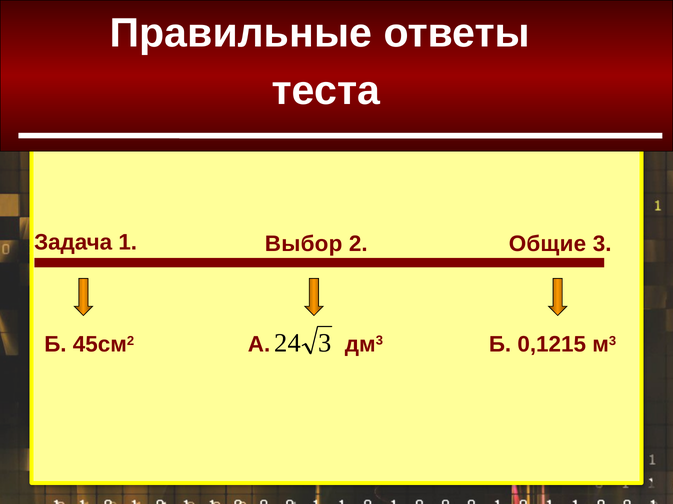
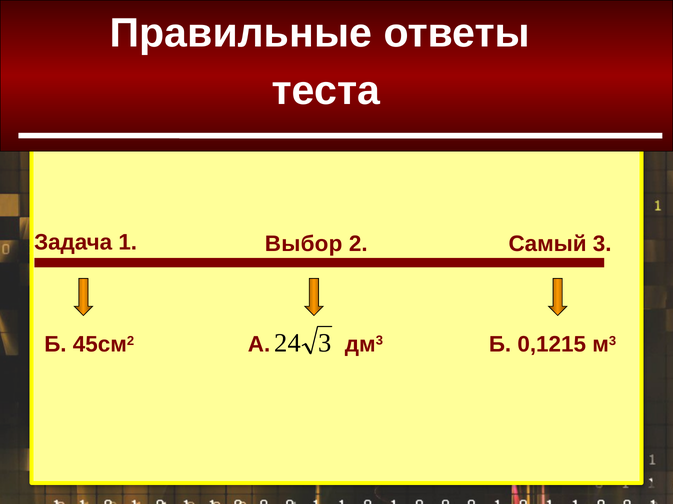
Общие: Общие -> Самый (548, 244)
